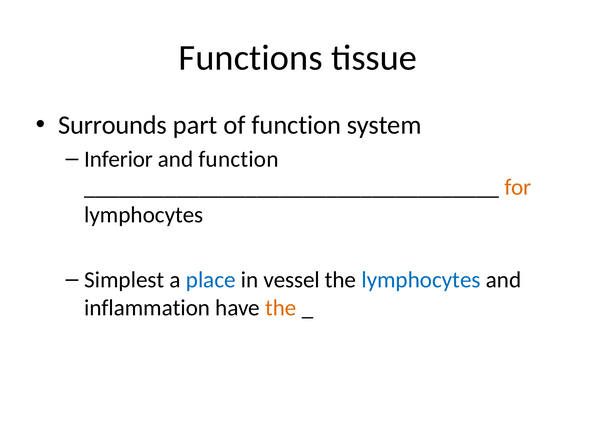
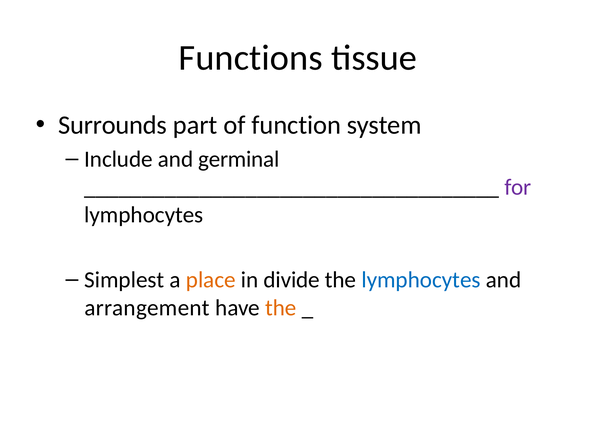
Inferior: Inferior -> Include (118, 159)
and function: function -> germinal (239, 159)
for colour: orange -> purple (518, 187)
place colour: blue -> orange (211, 280)
vessel: vessel -> divide (292, 280)
inflammation: inflammation -> arrangement (147, 308)
